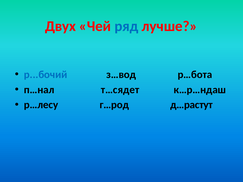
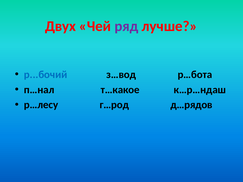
ряд colour: blue -> purple (126, 26)
т…сядет: т…сядет -> т…какое (120, 90)
д…растут: д…растут -> д…рядов (192, 105)
